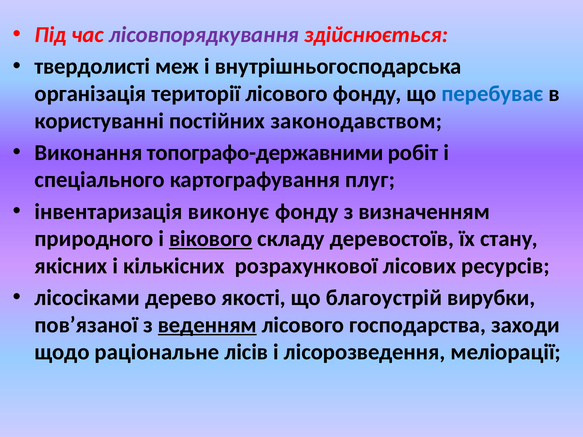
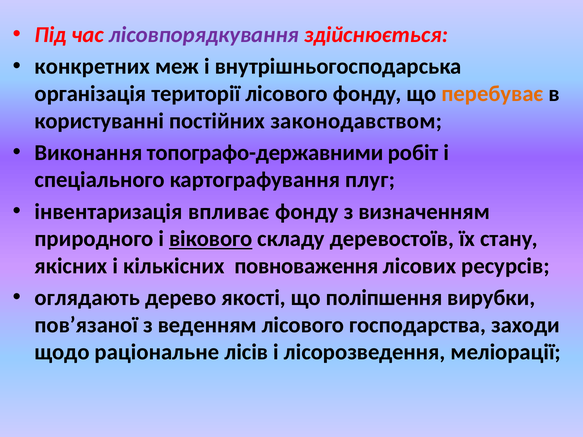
твердолисті: твердолисті -> конкретних (92, 66)
перебуває colour: blue -> orange (492, 94)
виконує: виконує -> впливає (229, 212)
розрахункової: розрахункової -> повноваження (306, 266)
лісосіками: лісосіками -> оглядають (87, 298)
благоустрій: благоустрій -> поліпшення (384, 298)
веденням underline: present -> none (207, 325)
